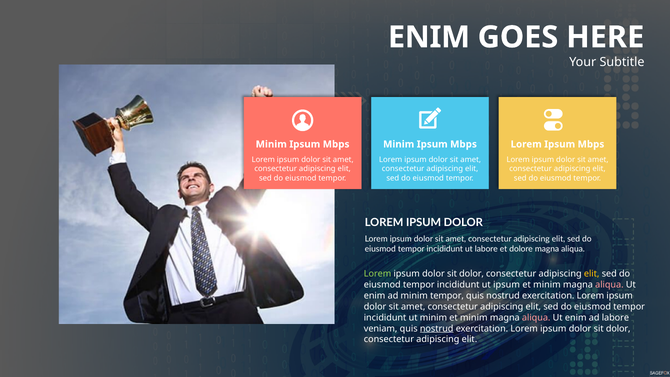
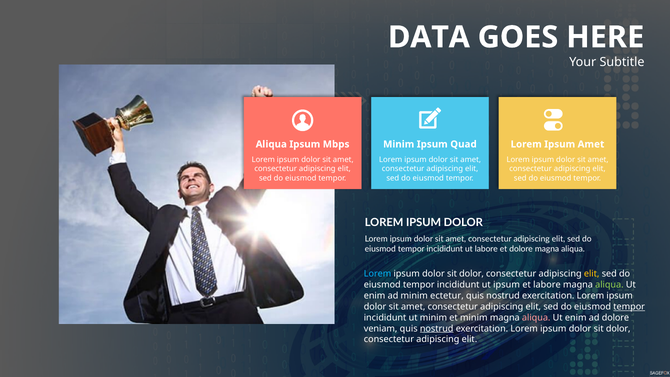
ENIM: ENIM -> DATA (429, 37)
Minim: Minim -> Aliqua (271, 144)
Mbps: Mbps -> Quad (463, 144)
Lorem Ipsum Mbps: Mbps -> Amet (591, 144)
Lorem colour: light green -> light blue (378, 274)
minim: minim -> labore (547, 285)
aliqua colour: pink -> light green (609, 285)
minim tempor: tempor -> ectetur (447, 296)
tempor underline: none -> present (629, 307)
ad labore: labore -> dolore (615, 317)
